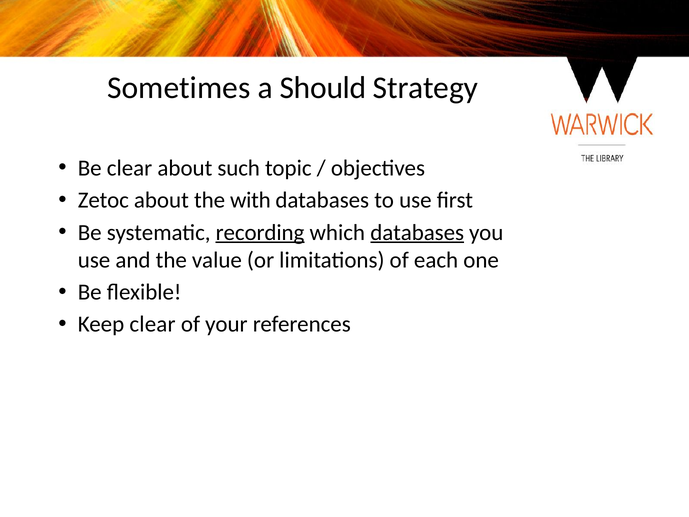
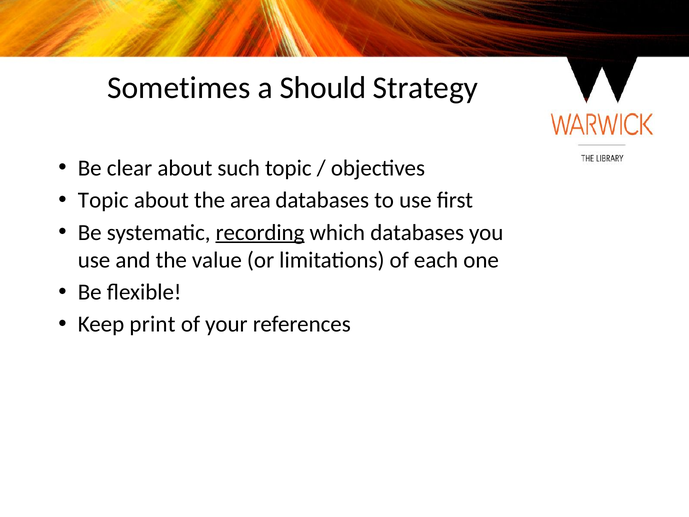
Zetoc: Zetoc -> Topic (103, 200)
with: with -> area (250, 200)
databases underline: present -> none (417, 232)
Keep clear: clear -> print (152, 324)
